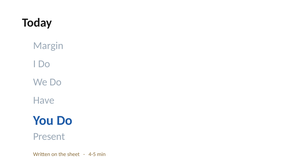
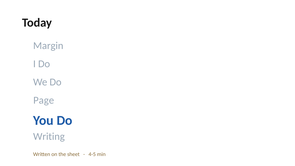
Have: Have -> Page (44, 100)
Present: Present -> Writing (49, 136)
